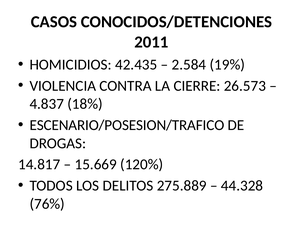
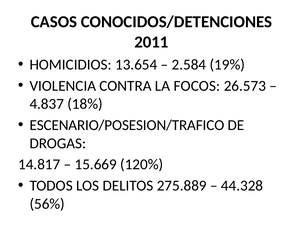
42.435: 42.435 -> 13.654 (136, 65)
CIERRE: CIERRE -> FOCOS (197, 86)
76%: 76% -> 56% (47, 204)
